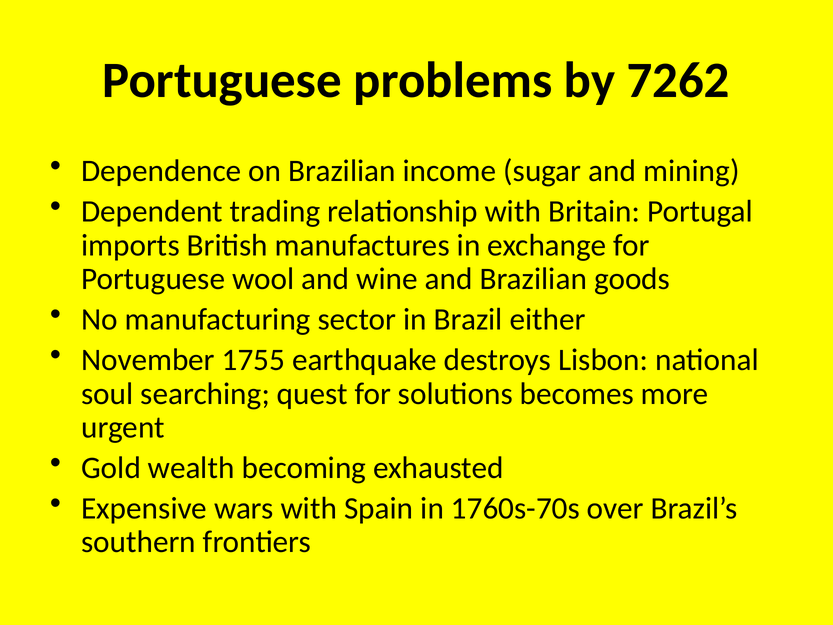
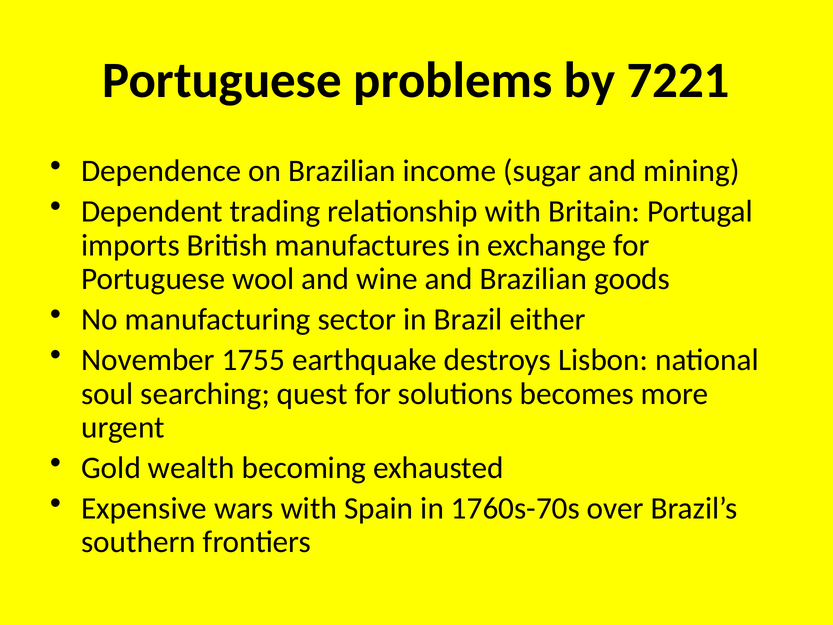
7262: 7262 -> 7221 (678, 81)
